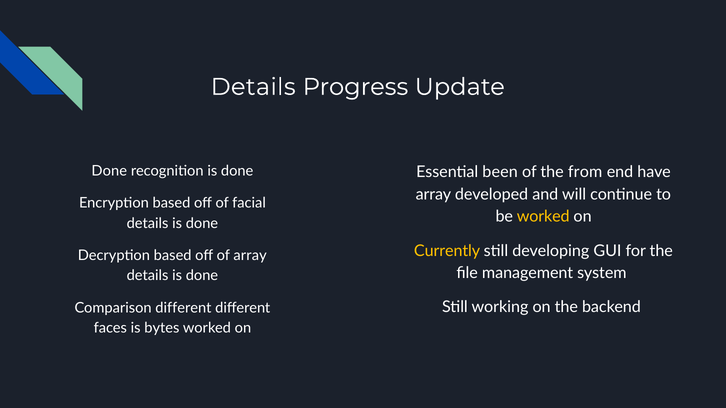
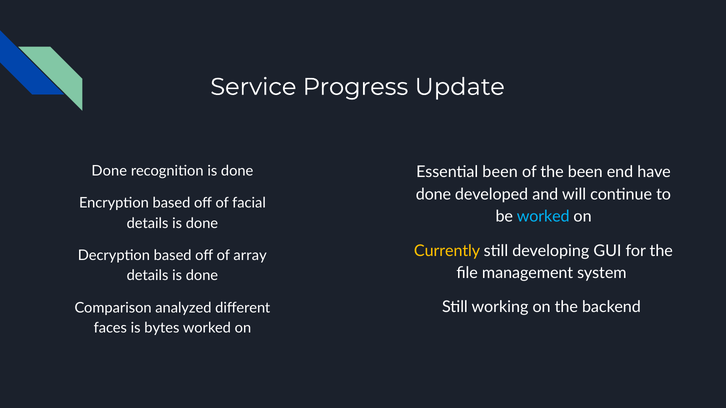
Details: Details -> Service (253, 87)
the from: from -> been (585, 172)
array: array -> done (433, 194)
worked colour: yellow -> light blue (543, 217)
Comparison different: different -> analyzed (183, 308)
